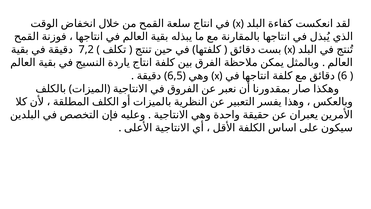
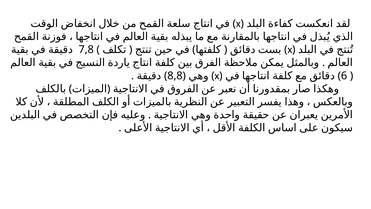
7,2: 7,2 -> 7,8 (86, 50)
6,5: 6,5 -> 8,8 (175, 76)
